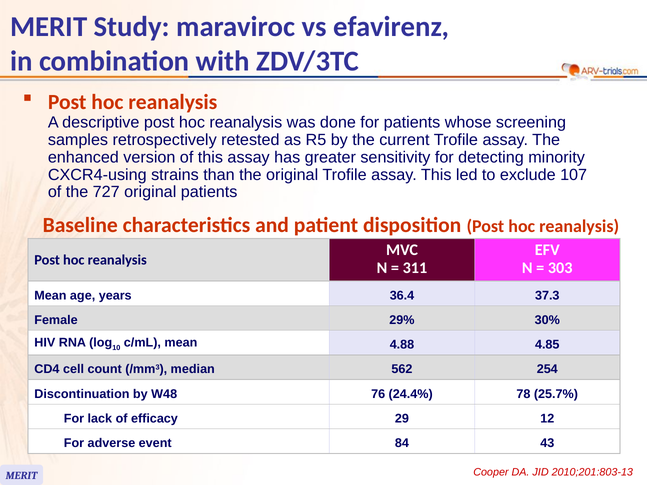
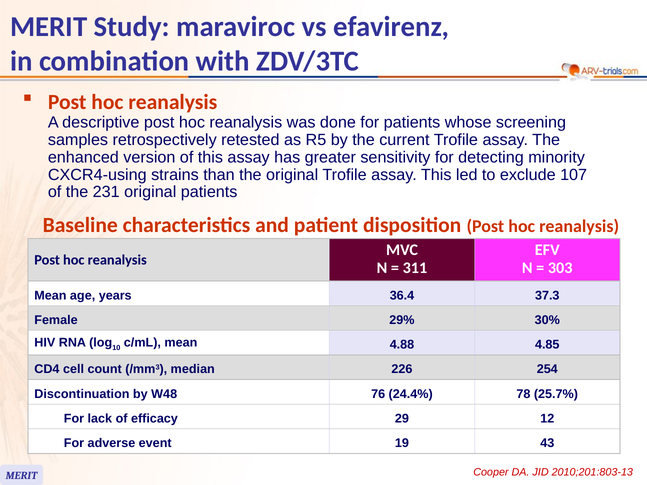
727: 727 -> 231 (106, 192)
562: 562 -> 226 (402, 370)
84: 84 -> 19 (402, 443)
